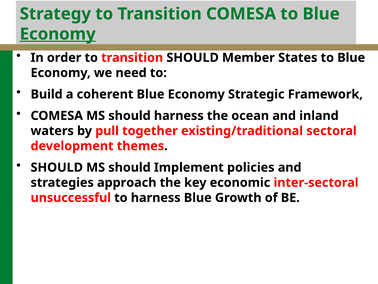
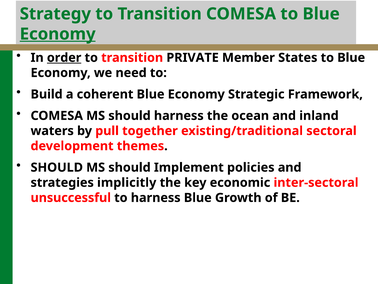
order underline: none -> present (64, 58)
transition SHOULD: SHOULD -> PRIVATE (193, 58)
approach: approach -> implicitly (127, 182)
